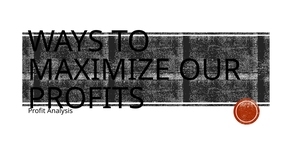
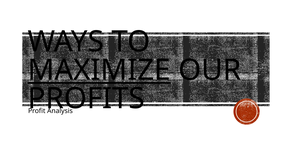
MAXIMIZE underline: none -> present (99, 70)
